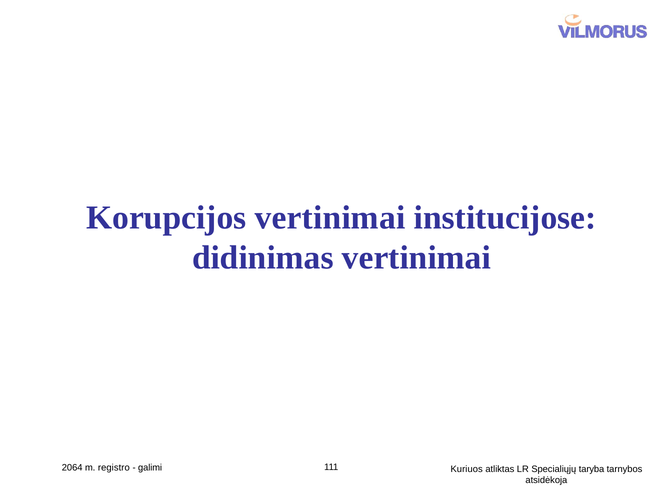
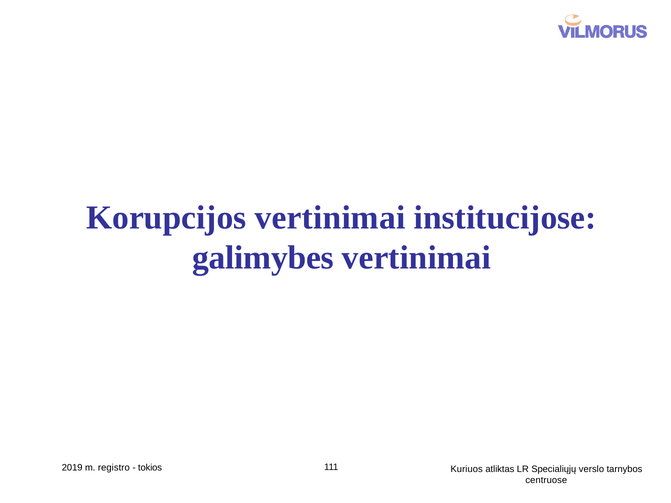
didinimas: didinimas -> galimybes (263, 258)
2064: 2064 -> 2019 (72, 468)
galimi: galimi -> tokios (150, 468)
taryba: taryba -> verslo (591, 469)
atsidėkoja: atsidėkoja -> centruose (546, 481)
